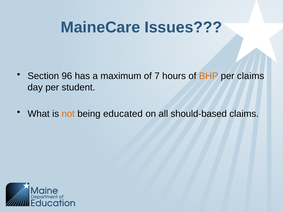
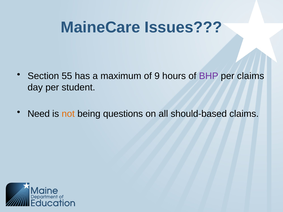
96: 96 -> 55 (67, 76)
7: 7 -> 9 (157, 76)
BHP colour: orange -> purple (209, 76)
What: What -> Need (39, 114)
educated: educated -> questions (123, 114)
